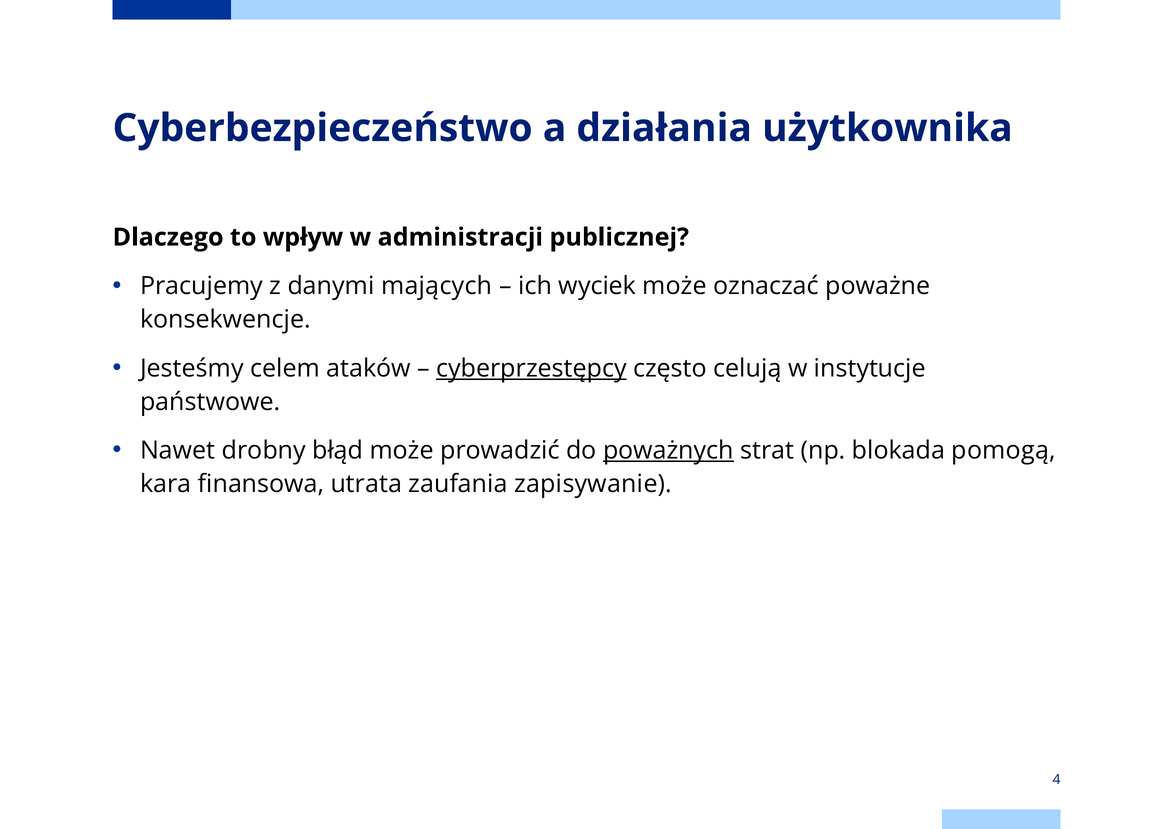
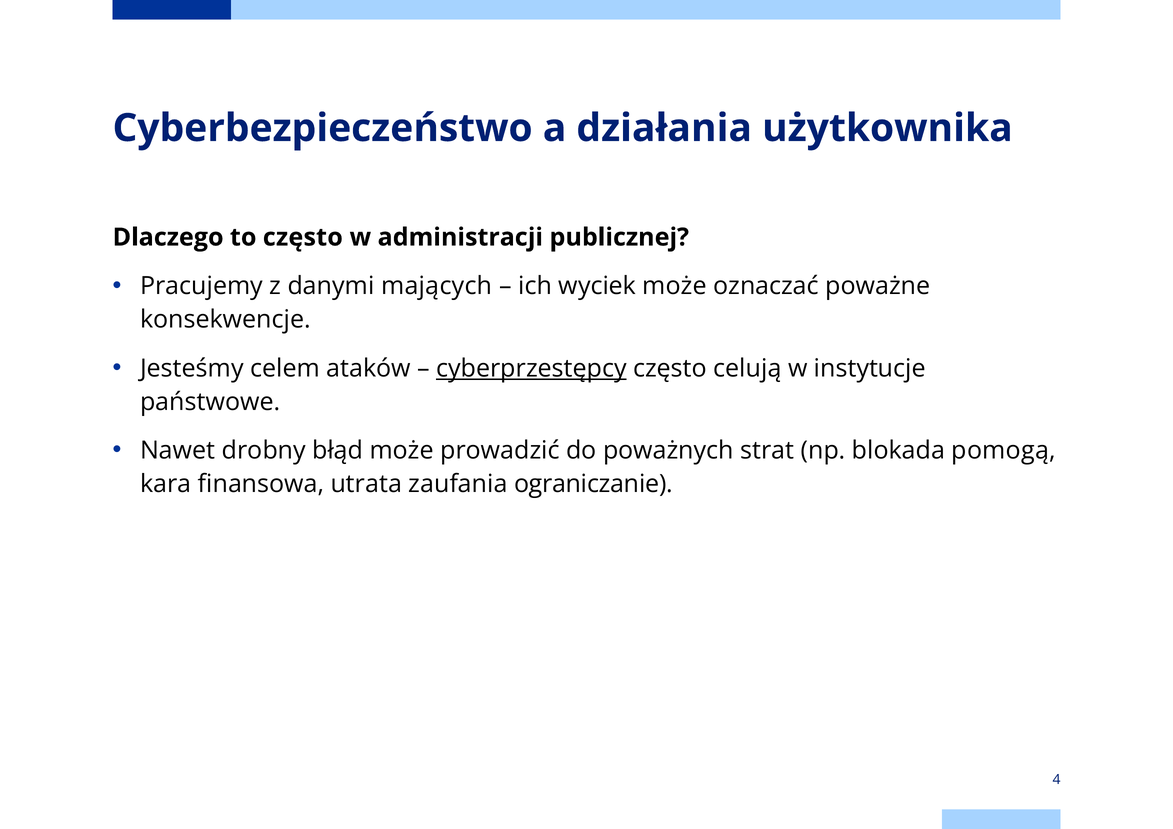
to wpływ: wpływ -> często (303, 237)
poważnych underline: present -> none (668, 451)
zapisywanie: zapisywanie -> ograniczanie (593, 484)
